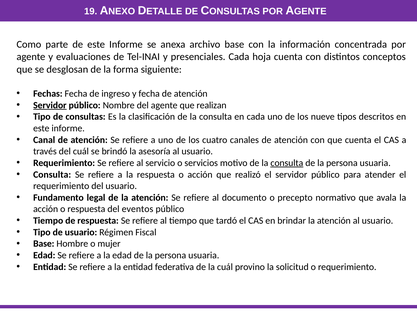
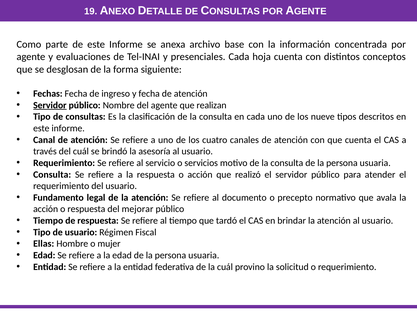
consulta underline: present -> none (287, 163)
eventos: eventos -> mejorar (138, 209)
Base: Base -> Ellas (44, 244)
